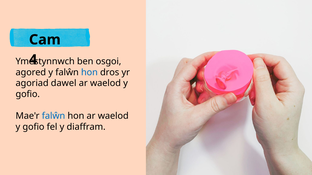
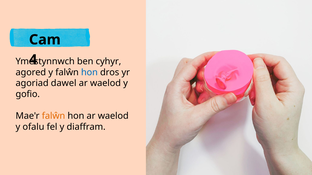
osgoi: osgoi -> cyhyr (108, 62)
falŵn colour: blue -> orange (53, 116)
gofio: gofio -> ofalu (33, 127)
